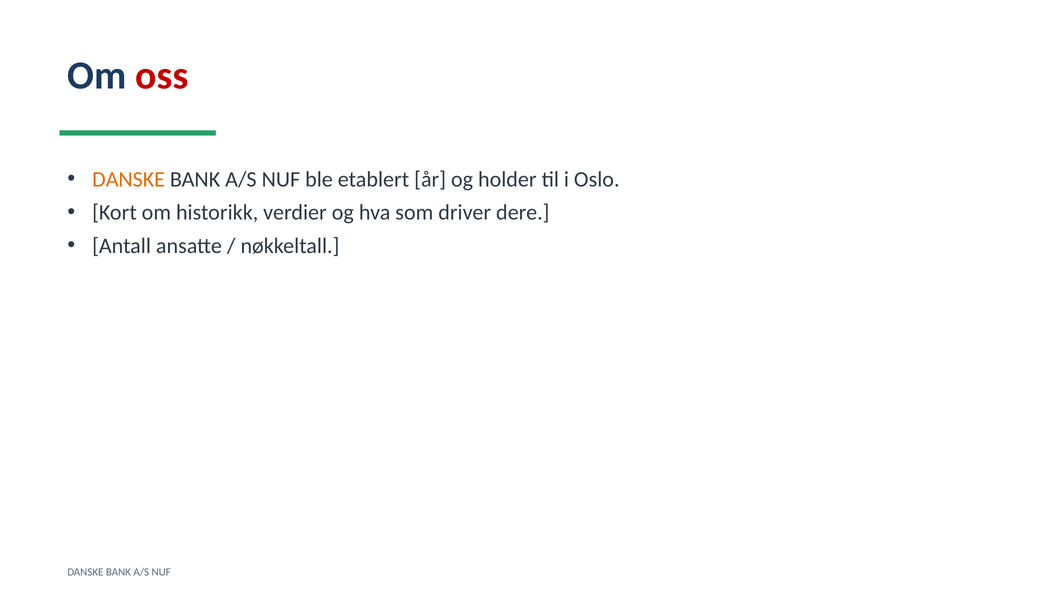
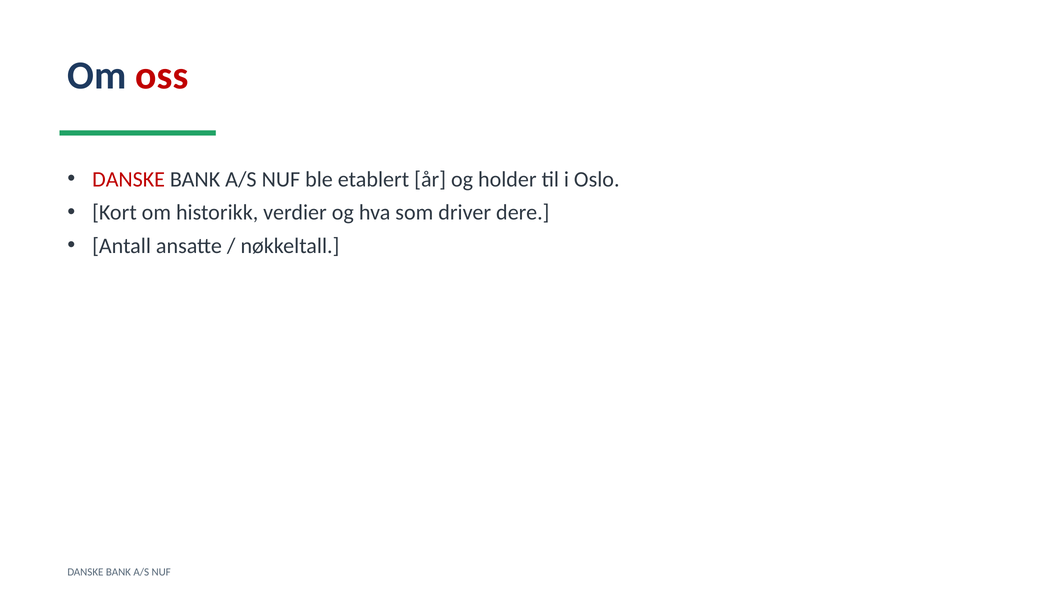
DANSKE colour: orange -> red (129, 179)
